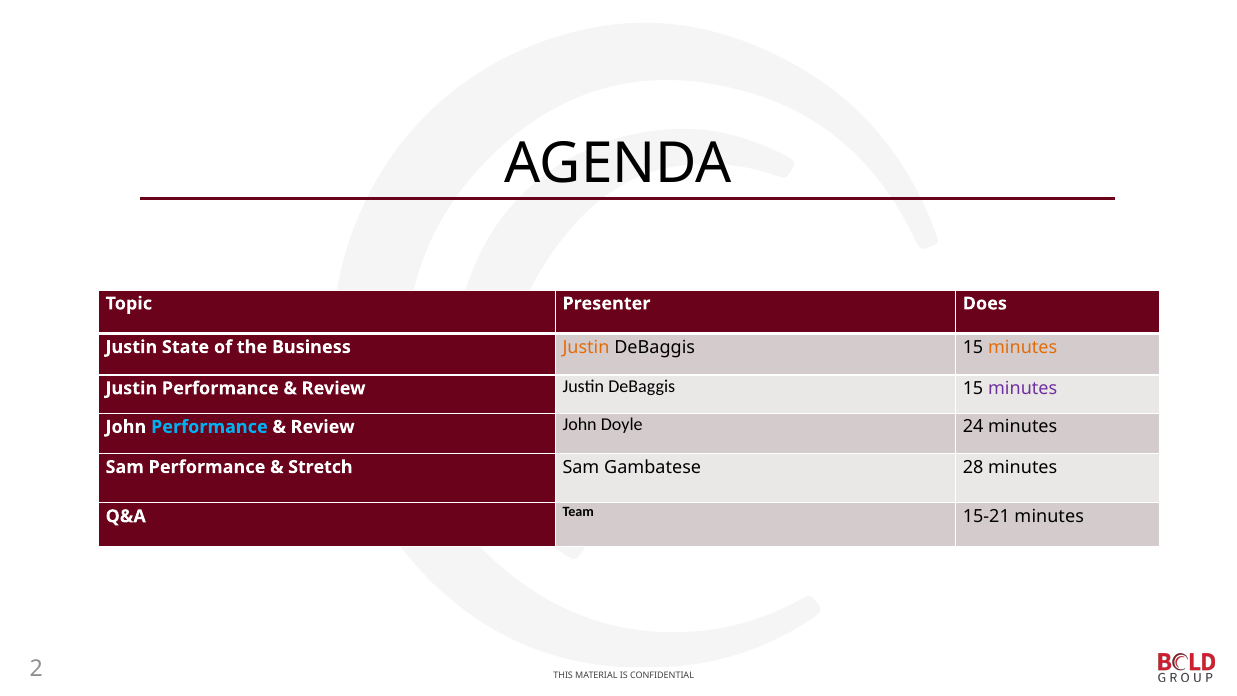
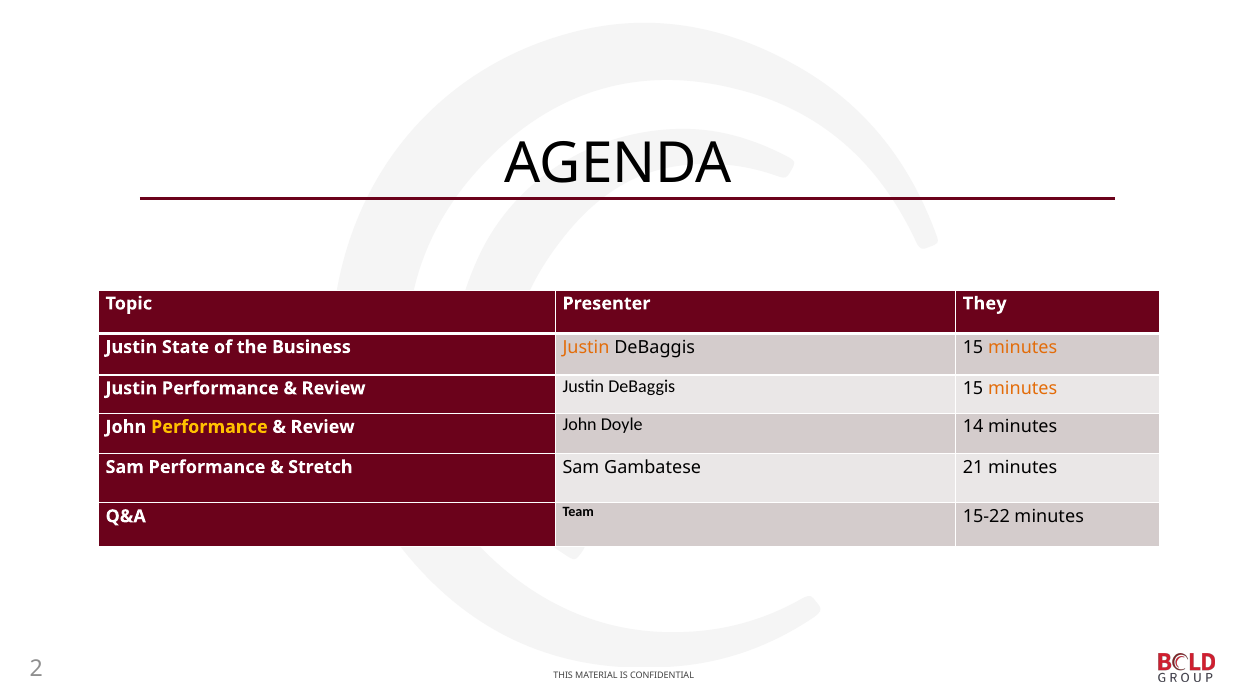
Does: Does -> They (985, 303)
minutes colour: purple -> orange (1023, 388)
Performance colour: light blue -> yellow (209, 427)
24: 24 -> 14 (973, 427)
28: 28 -> 21 (973, 467)
15-21: 15-21 -> 15-22 (986, 516)
